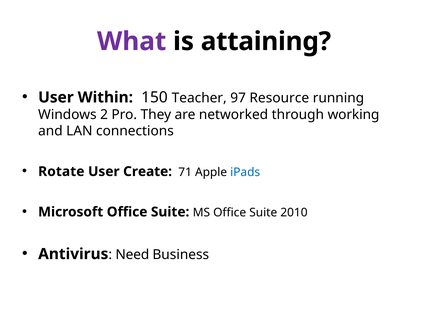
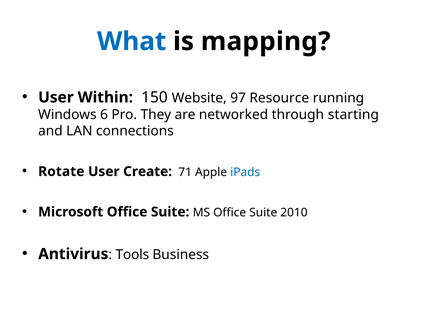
What colour: purple -> blue (132, 41)
attaining: attaining -> mapping (266, 41)
Teacher: Teacher -> Website (199, 98)
2: 2 -> 6 (104, 115)
working: working -> starting (353, 115)
Need: Need -> Tools (132, 255)
